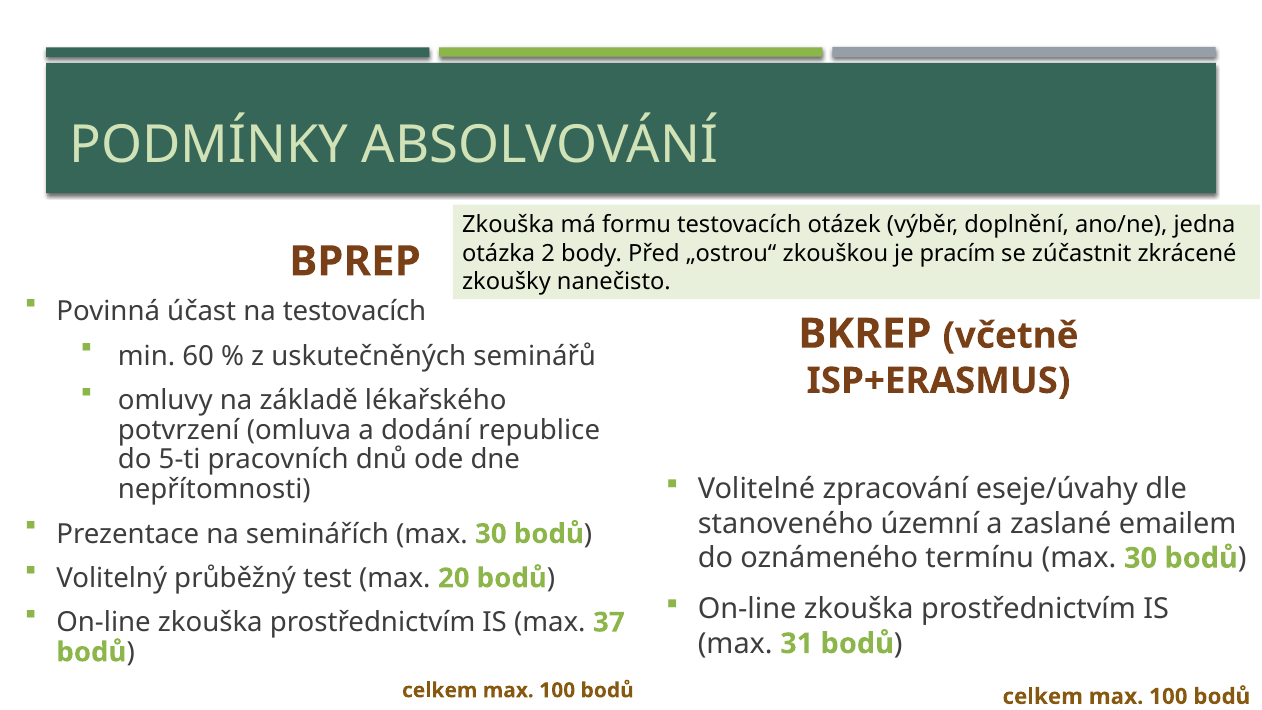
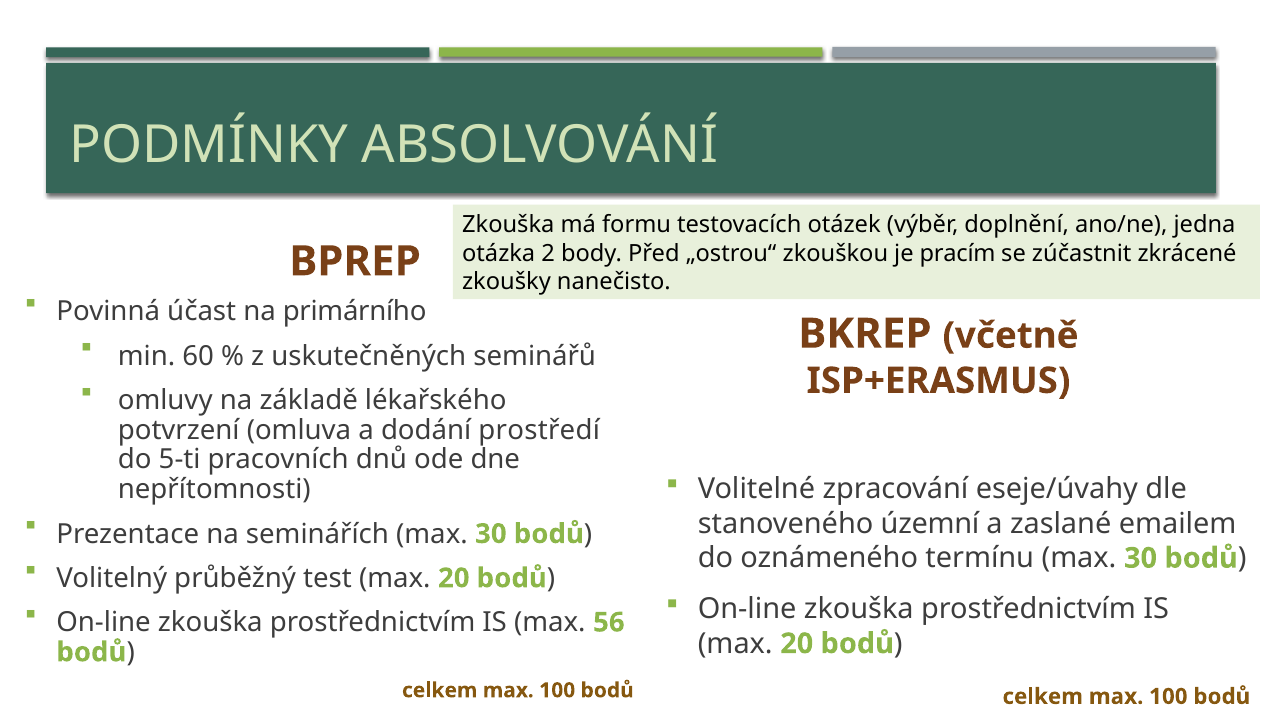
na testovacích: testovacích -> primárního (355, 312)
republice: republice -> prostředí (539, 430)
37: 37 -> 56 (609, 622)
31: 31 -> 20 (797, 643)
